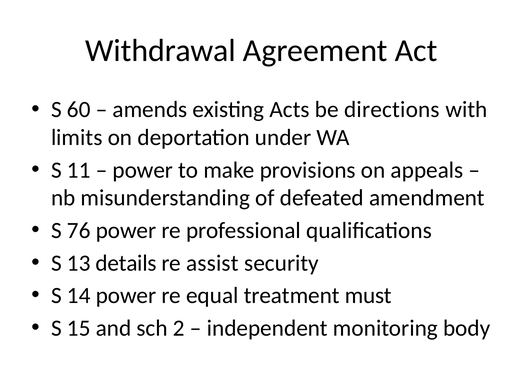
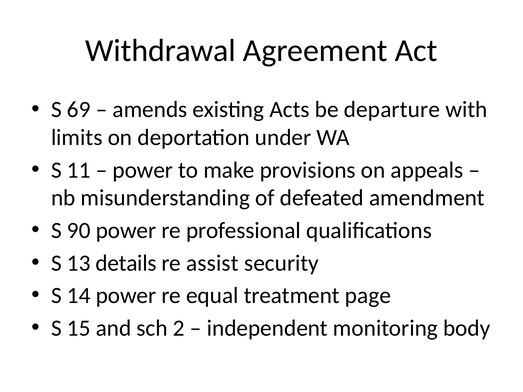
60: 60 -> 69 (79, 110)
directions: directions -> departure (392, 110)
76: 76 -> 90 (79, 231)
must: must -> page (368, 296)
